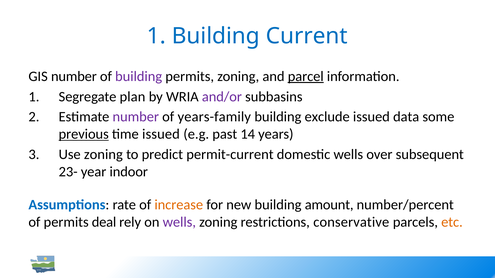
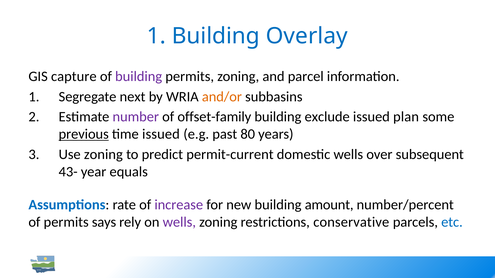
Current: Current -> Overlay (307, 36)
GIS number: number -> capture (74, 76)
parcel underline: present -> none (306, 76)
plan: plan -> next (133, 97)
and/or colour: purple -> orange (222, 97)
years-family: years-family -> offset-family (214, 117)
data: data -> plan (406, 117)
14: 14 -> 80 (248, 134)
23-: 23- -> 43- (68, 172)
indoor: indoor -> equals (129, 172)
increase colour: orange -> purple (179, 205)
deal: deal -> says (104, 222)
etc colour: orange -> blue (452, 222)
